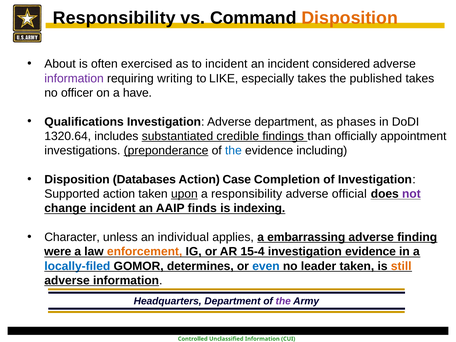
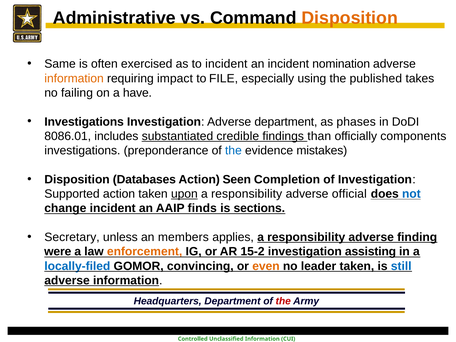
Responsibility: Responsibility -> Administrative (114, 18)
About: About -> Same (60, 64)
considered: considered -> nomination (341, 64)
information colour: purple -> orange (74, 78)
writing: writing -> impact (175, 78)
LIKE: LIKE -> FILE (224, 78)
especially takes: takes -> using (312, 78)
officer: officer -> failing (77, 93)
Qualifications: Qualifications -> Investigations (84, 122)
1320.64: 1320.64 -> 8086.01 (68, 136)
appointment: appointment -> components (413, 136)
preponderance underline: present -> none (166, 151)
including: including -> mistakes (322, 151)
Case: Case -> Seen (237, 179)
not colour: purple -> blue (411, 194)
indexing: indexing -> sections (259, 208)
Character: Character -> Secretary (72, 237)
individual: individual -> members (183, 237)
applies a embarrassing: embarrassing -> responsibility (306, 237)
15-4: 15-4 -> 15-2 (253, 252)
investigation evidence: evidence -> assisting (371, 252)
determines: determines -> convincing (200, 266)
even colour: blue -> orange (266, 266)
still colour: orange -> blue (401, 266)
the colour: purple -> red (283, 301)
